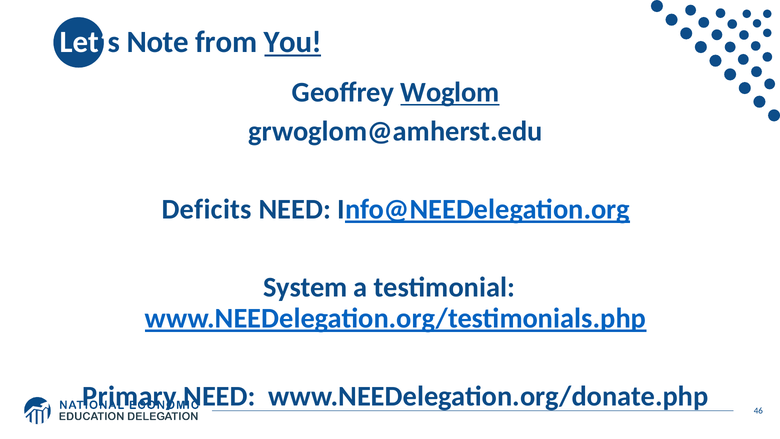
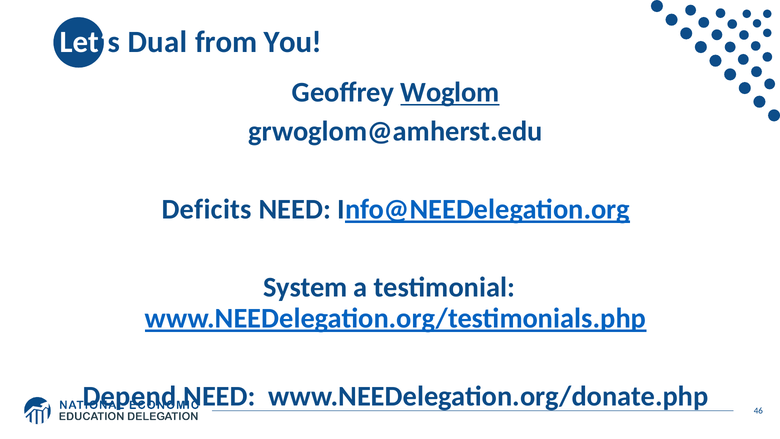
Note: Note -> Dual (157, 42)
You underline: present -> none (293, 42)
Primary: Primary -> Depend (130, 396)
